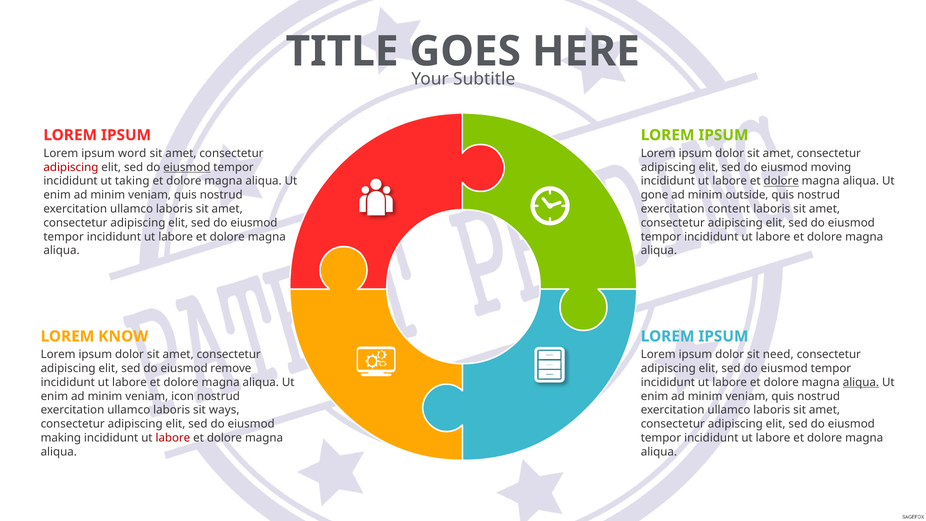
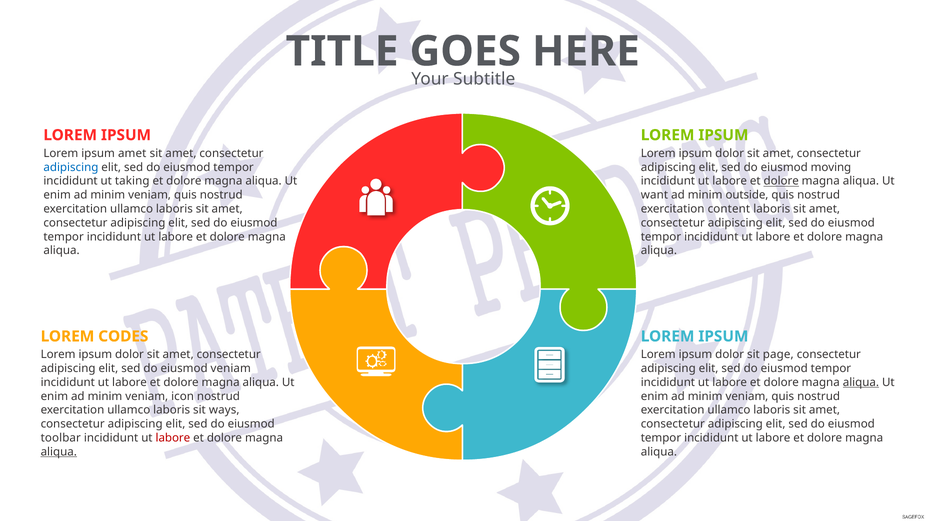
ipsum word: word -> amet (132, 153)
adipiscing colour: red -> blue (71, 167)
eiusmod underline: present -> none (187, 167)
gone: gone -> want (654, 195)
KNOW: KNOW -> CODES (123, 336)
need: need -> page (778, 355)
eiusmod remove: remove -> veniam (231, 368)
making: making -> toolbar (61, 438)
aliqua underline: none -> present (59, 452)
